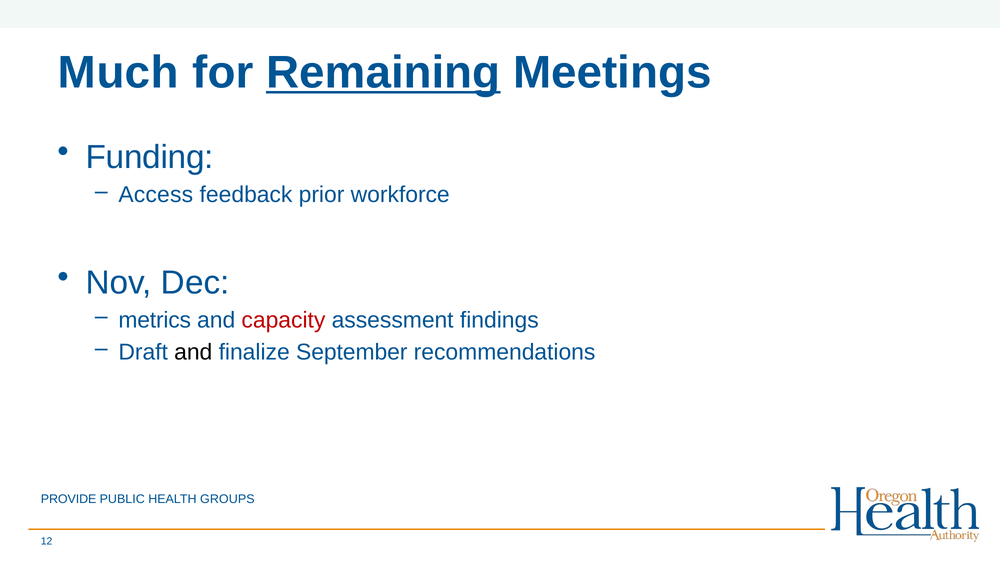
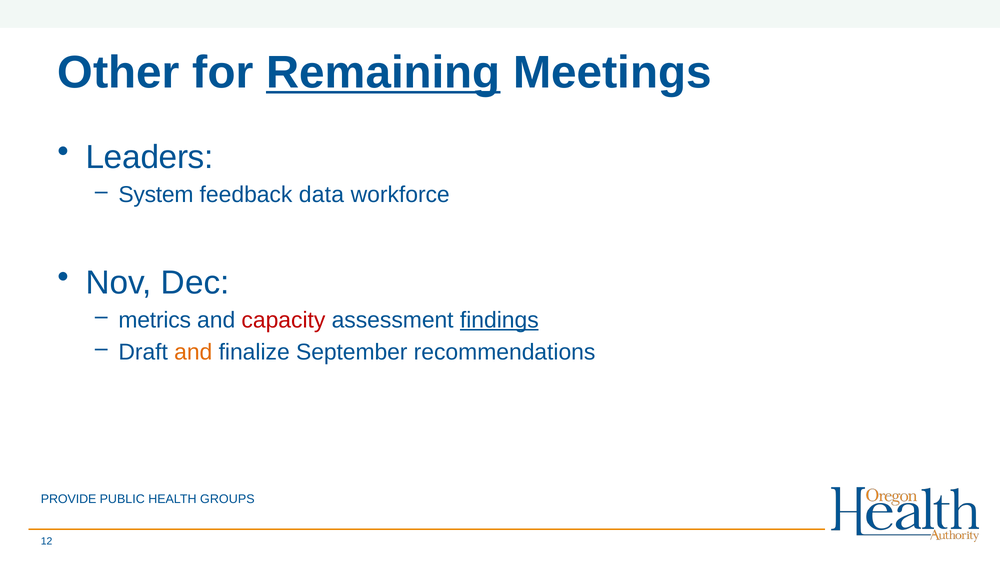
Much: Much -> Other (119, 73)
Funding: Funding -> Leaders (150, 157)
Access: Access -> System (156, 195)
prior: prior -> data (321, 195)
findings underline: none -> present (499, 320)
and colour: black -> orange (193, 352)
